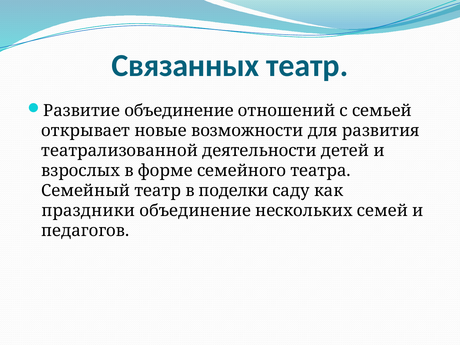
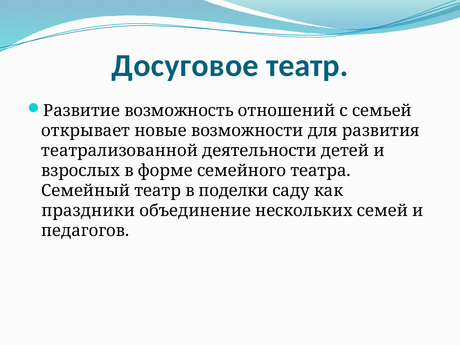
Связанных: Связанных -> Досуговое (185, 66)
Развитие объединение: объединение -> возможность (179, 111)
